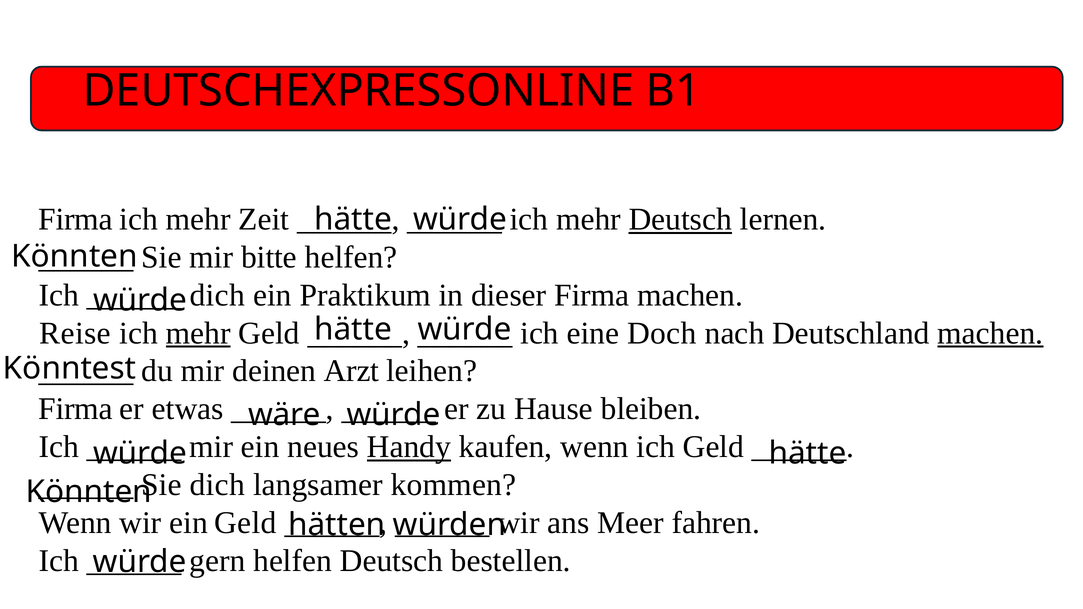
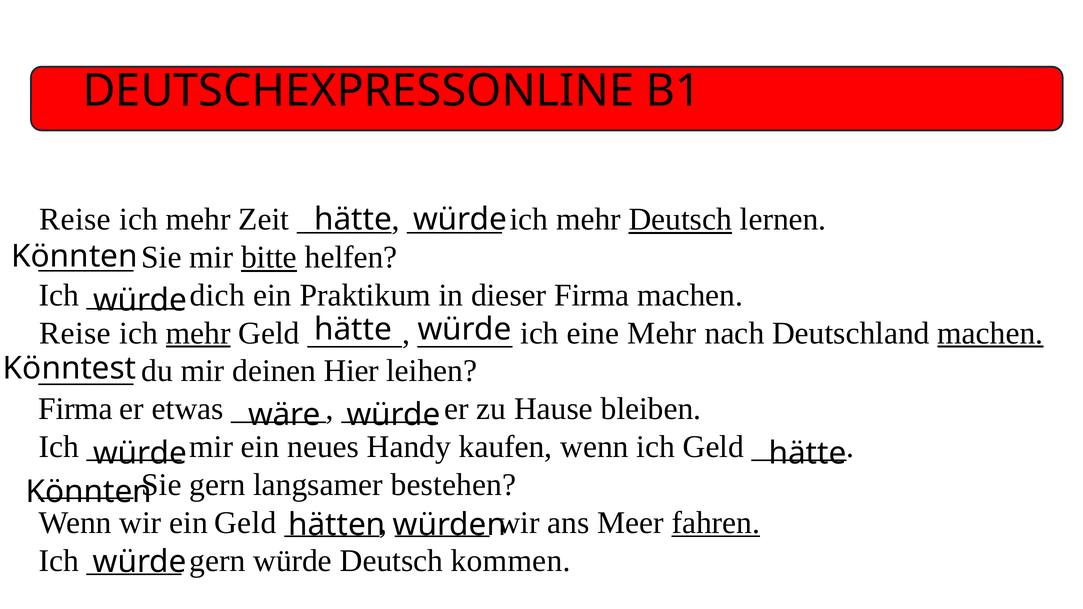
Firma: Firma -> Reise (75, 219)
bitte underline: none -> present (269, 257)
eine Doch: Doch -> Mehr (662, 333)
Arzt: Arzt -> Hier (351, 371)
Handy underline: present -> none (409, 447)
Sie dich: dich -> gern (217, 485)
kommen: kommen -> bestehen (453, 485)
fahren underline: none -> present (716, 523)
gern helfen: helfen -> würde (293, 561)
bestellen: bestellen -> kommen (511, 561)
